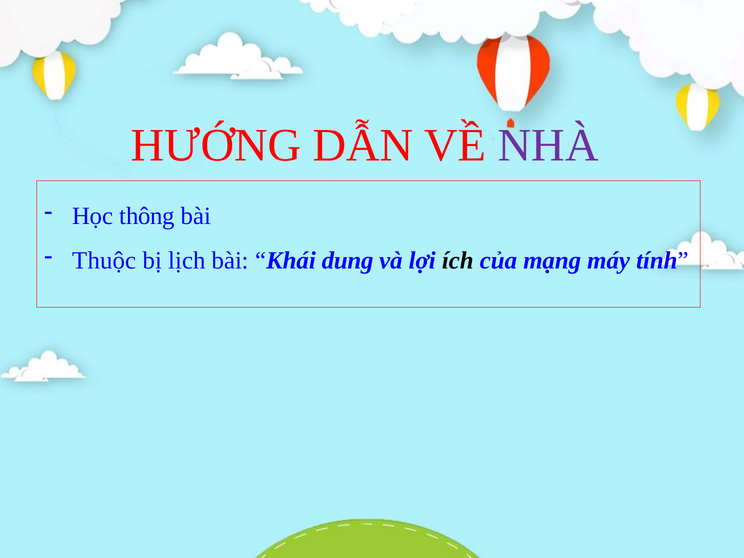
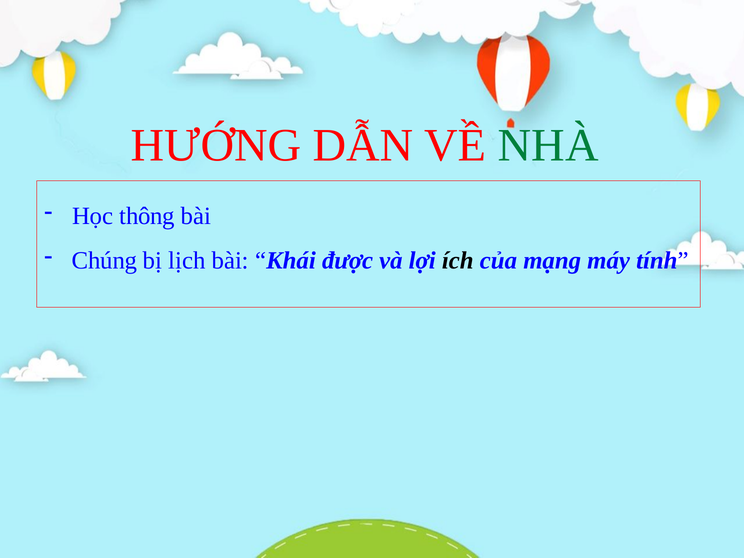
NHÀ colour: purple -> green (548, 146)
Thuộc: Thuộc -> Chúng (105, 261)
dung: dung -> được (348, 261)
